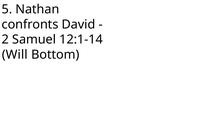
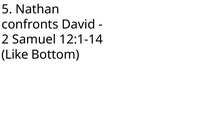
Will: Will -> Like (15, 55)
